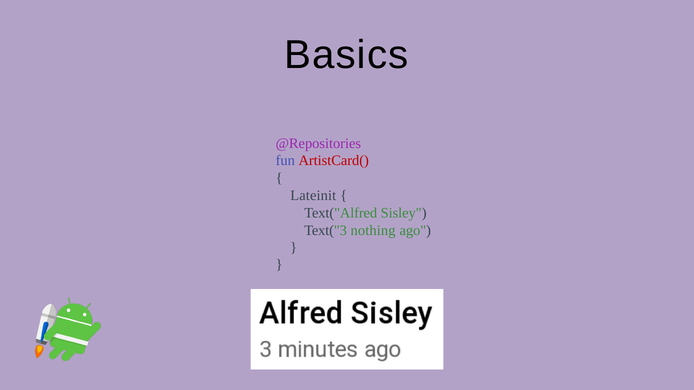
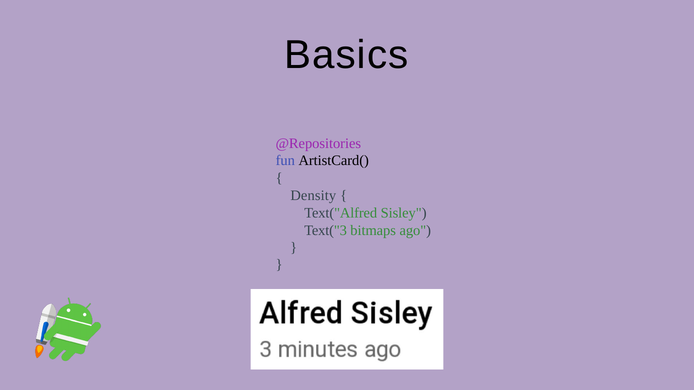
ArtistCard( colour: red -> black (334, 161)
Lateinit: Lateinit -> Density (313, 195)
nothing: nothing -> bitmaps (373, 231)
